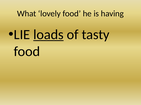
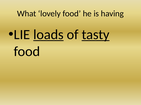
tasty underline: none -> present (96, 35)
